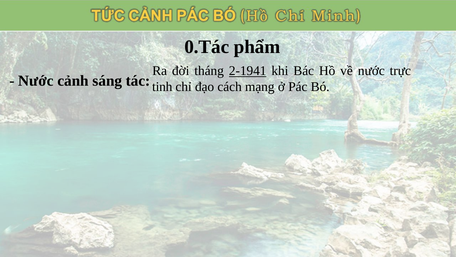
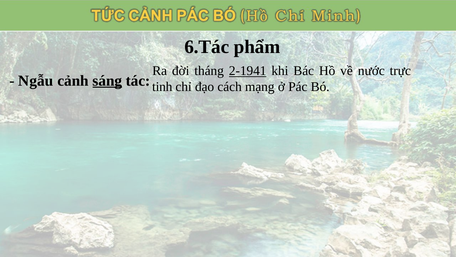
0.Tác: 0.Tác -> 6.Tác (207, 47)
Nước: Nước -> Ngẫu (36, 81)
sáng underline: none -> present (107, 81)
